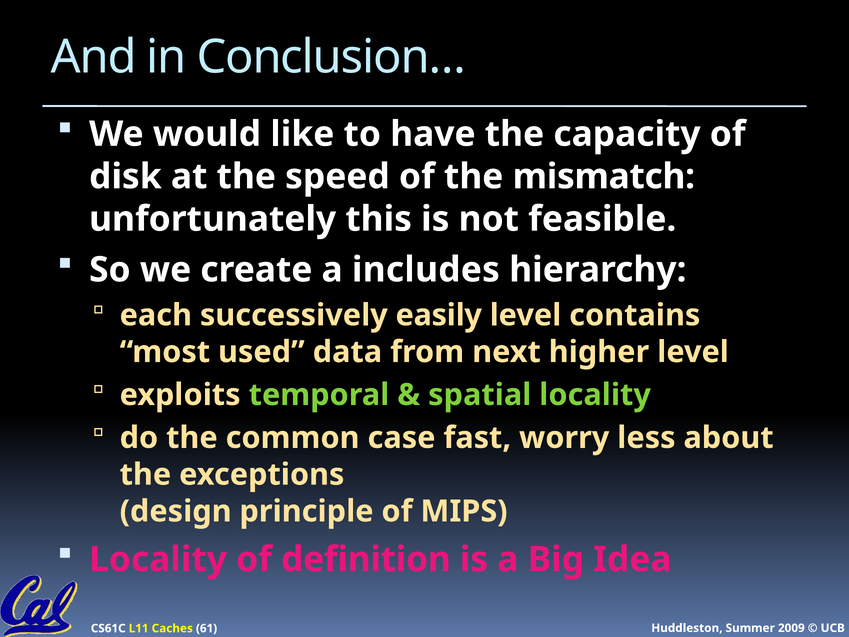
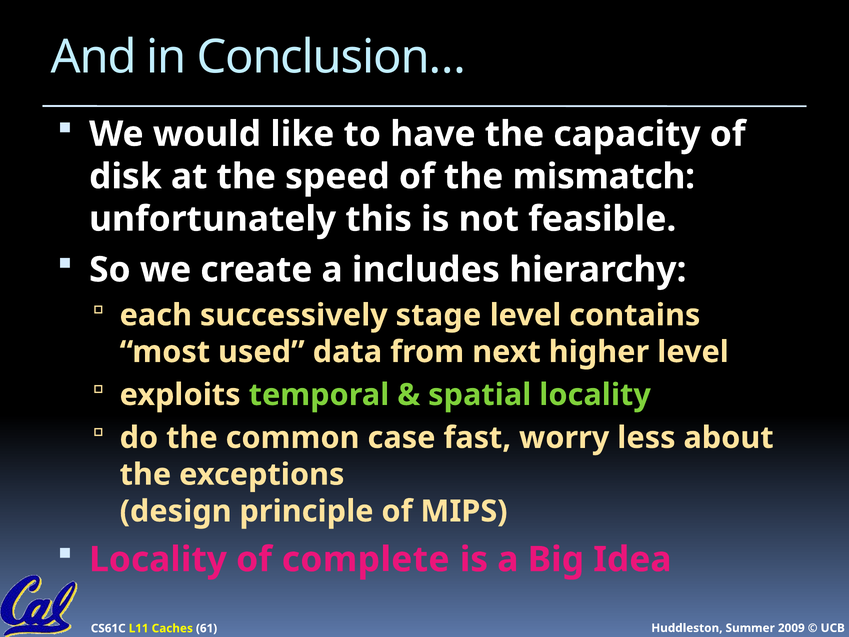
easily: easily -> stage (438, 315)
definition: definition -> complete (366, 559)
